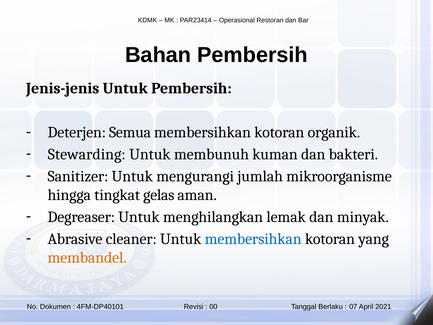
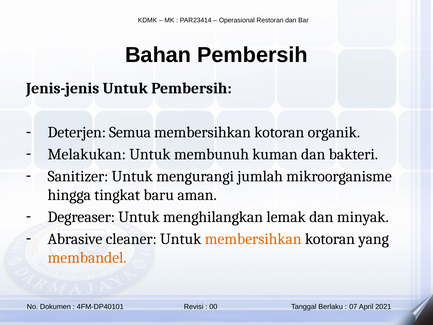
Stewarding: Stewarding -> Melakukan (87, 154)
gelas: gelas -> baru (159, 195)
membersihkan colour: blue -> orange (253, 239)
